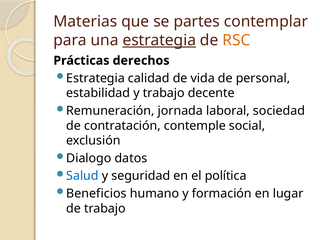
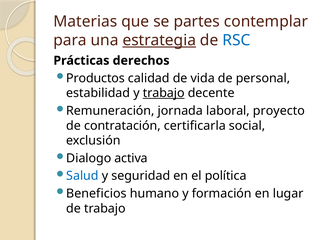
RSC colour: orange -> blue (236, 40)
Estrategia: Estrategia -> Productos (96, 78)
trabajo underline: none -> present (164, 93)
sociedad: sociedad -> proyecto (279, 111)
contemple: contemple -> certificarla (195, 126)
datos: datos -> activa (131, 158)
